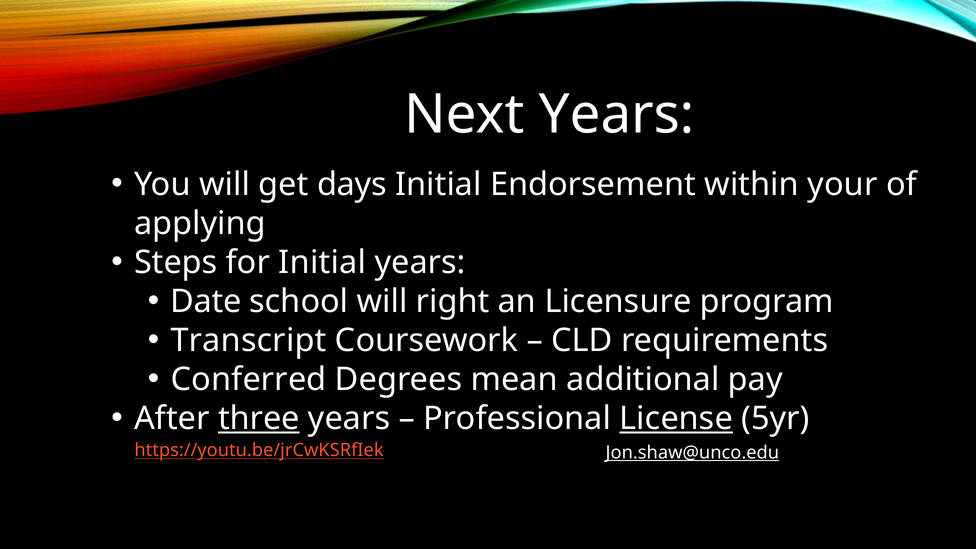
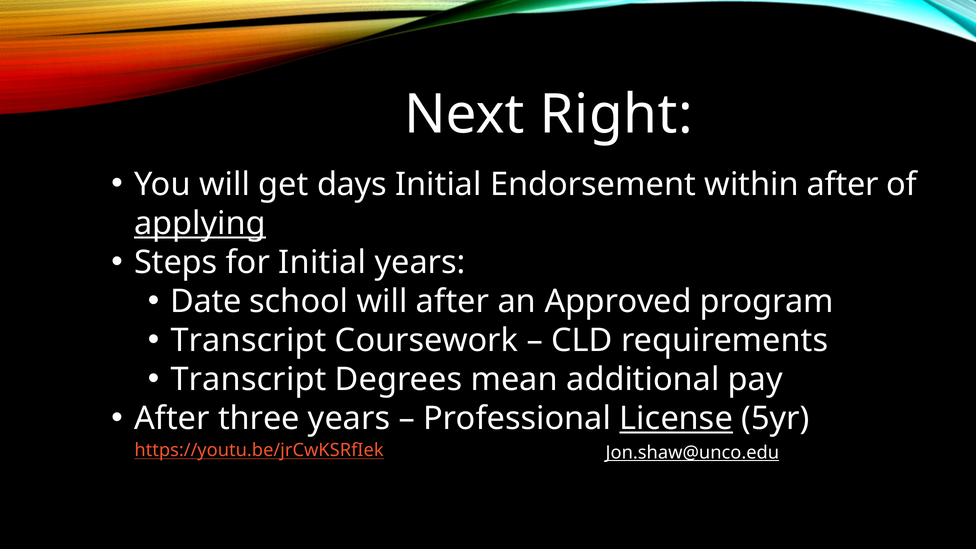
Next Years: Years -> Right (616, 115)
within your: your -> after (843, 184)
applying underline: none -> present (200, 223)
will right: right -> after (453, 302)
Licensure: Licensure -> Approved (618, 302)
Conferred: Conferred -> Transcript (249, 380)
three underline: present -> none (259, 419)
